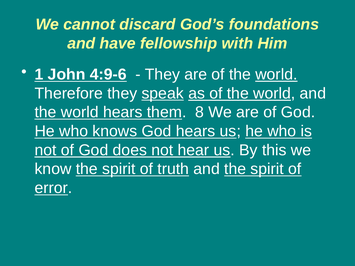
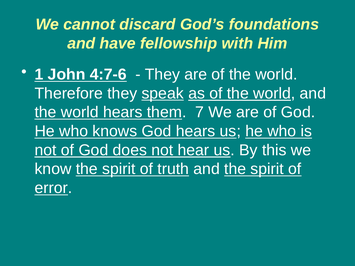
4:9-6: 4:9-6 -> 4:7-6 (108, 74)
world underline: present -> none (276, 74)
8: 8 -> 7 (200, 112)
